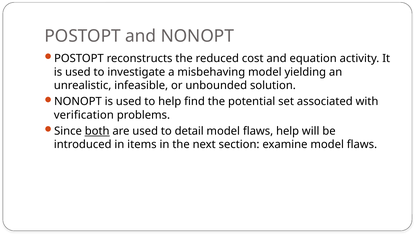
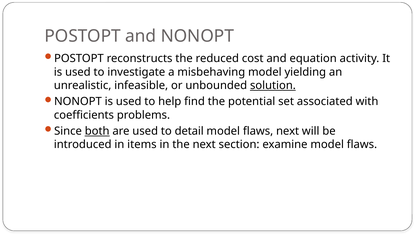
solution underline: none -> present (273, 85)
verification: verification -> coefficients (84, 115)
flaws help: help -> next (288, 131)
